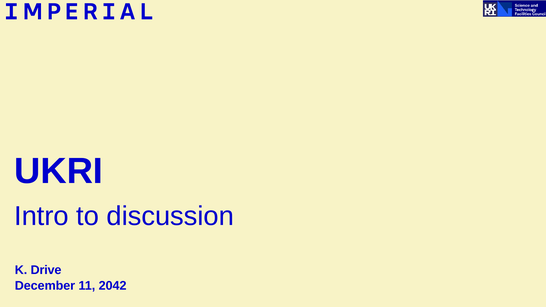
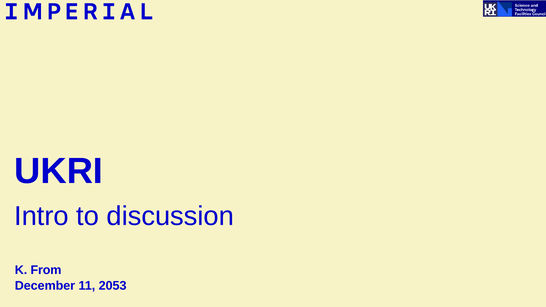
Drive: Drive -> From (46, 270)
2042: 2042 -> 2053 (113, 286)
